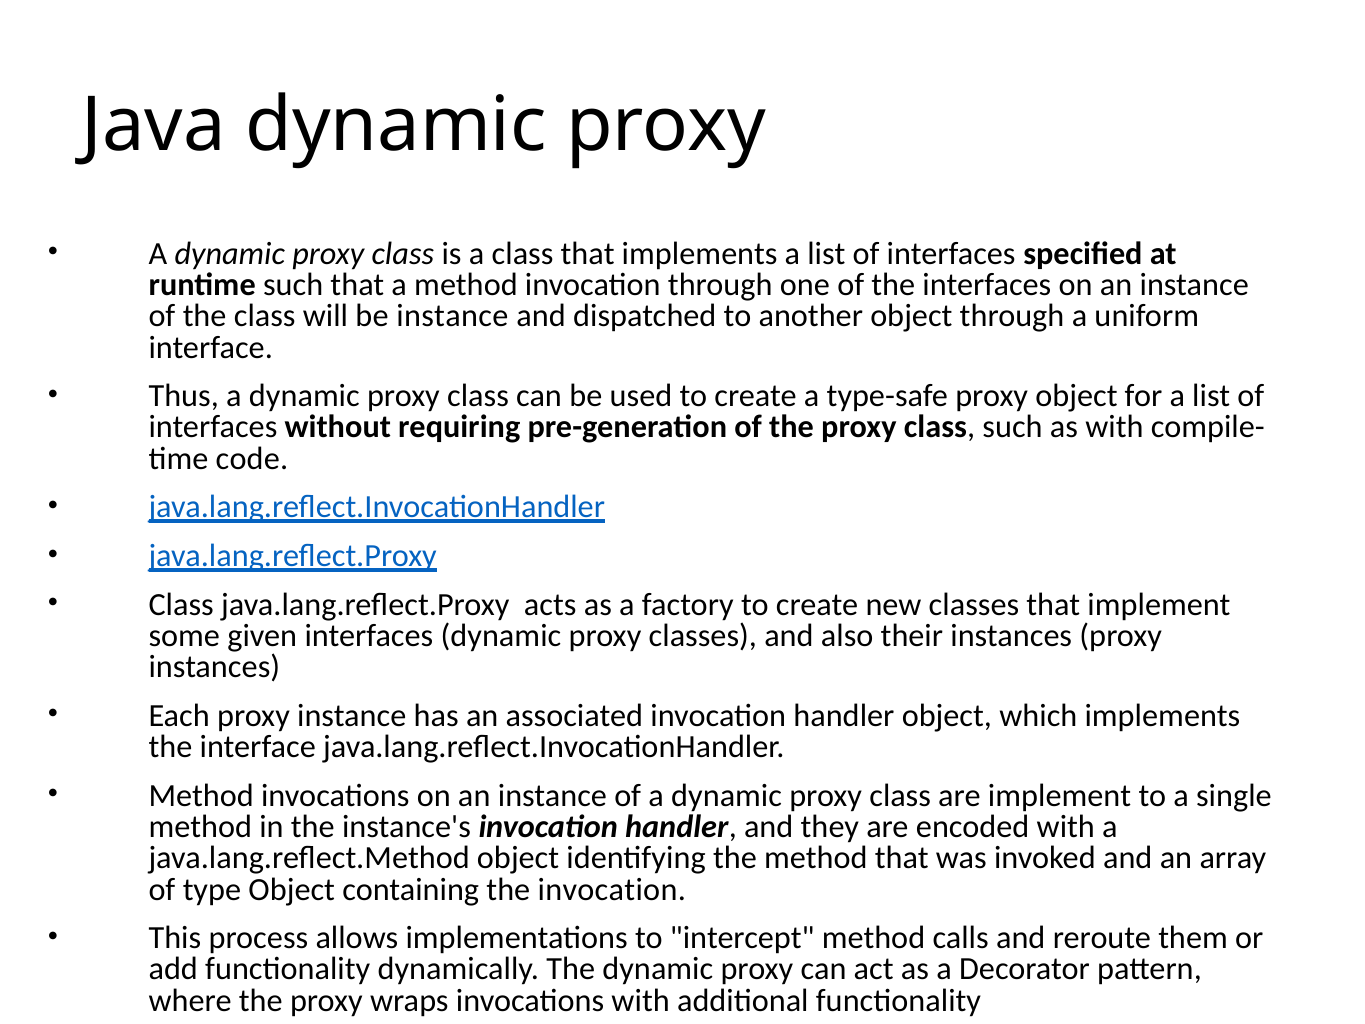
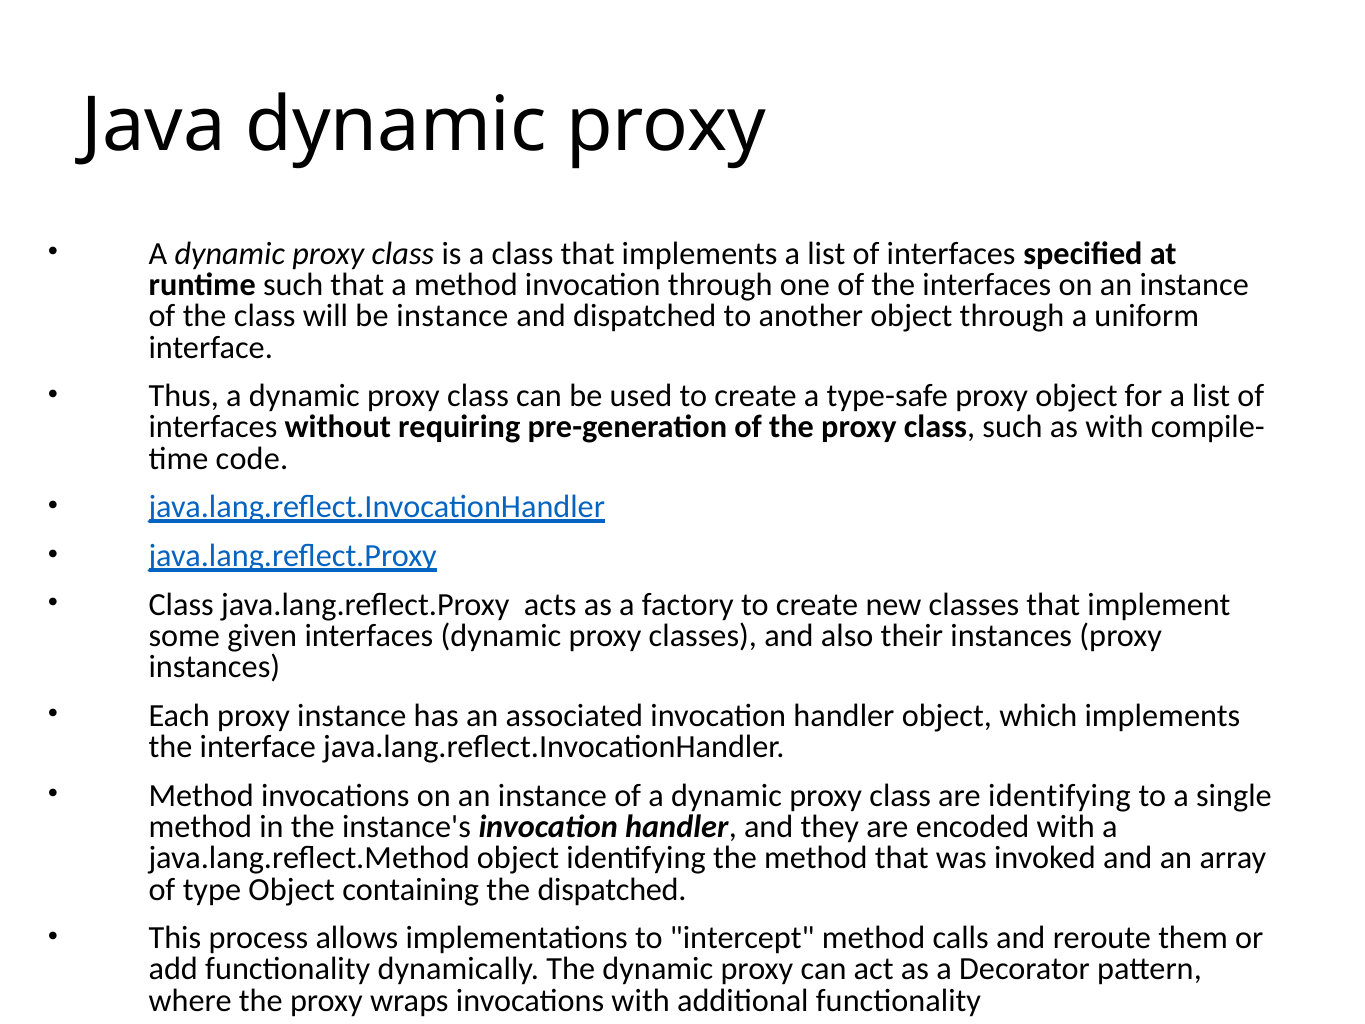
are implement: implement -> identifying (1059, 795)
the invocation: invocation -> dispatched (612, 889)
